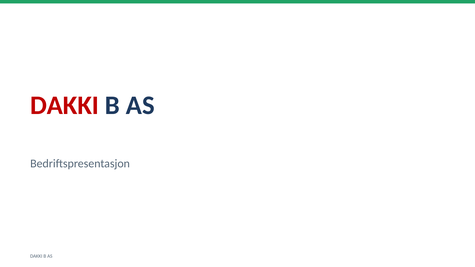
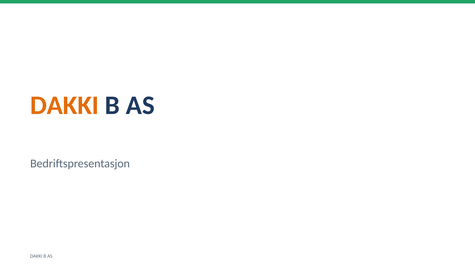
DAKKI colour: red -> orange (65, 105)
